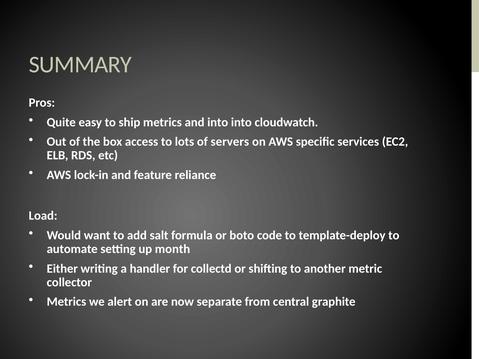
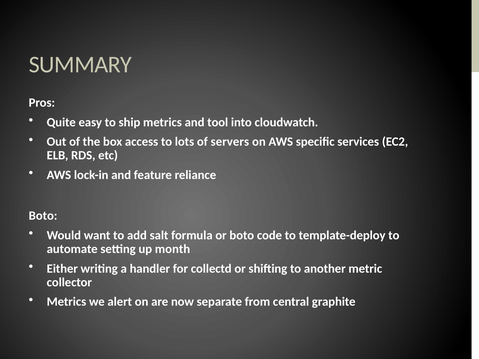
and into: into -> tool (218, 122)
Load: Load -> Boto (43, 216)
